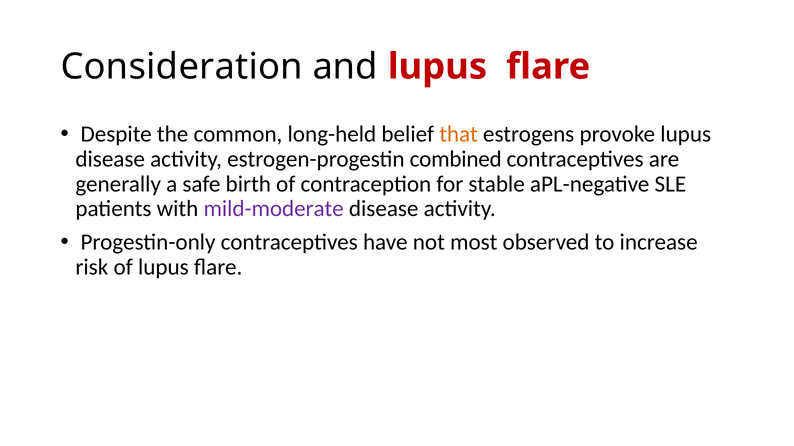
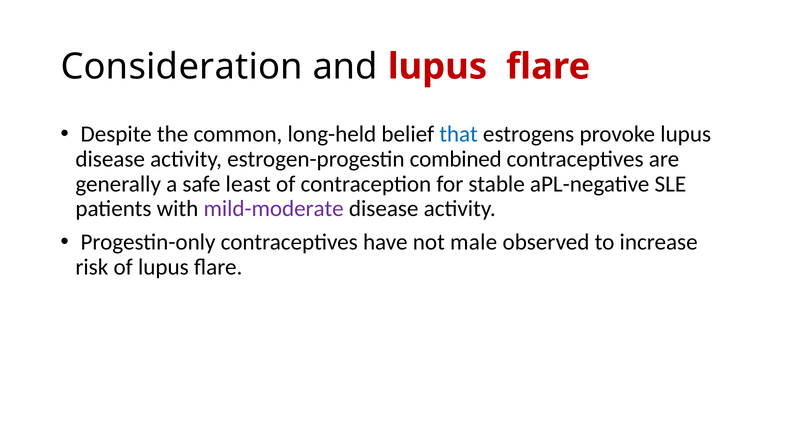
that colour: orange -> blue (459, 134)
birth: birth -> least (248, 184)
most: most -> male (474, 242)
